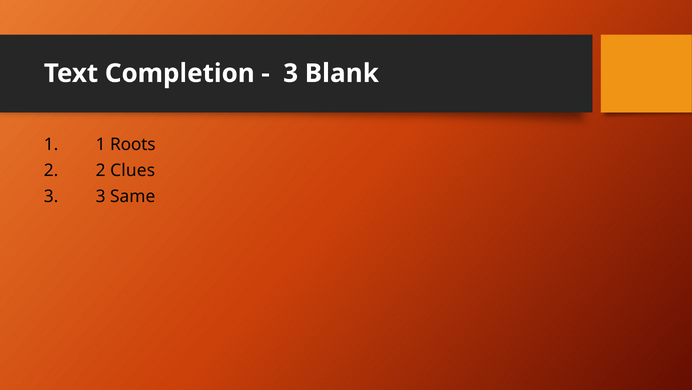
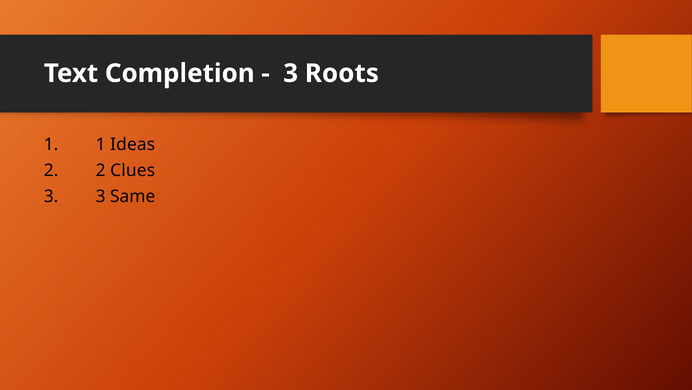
Blank: Blank -> Roots (342, 73)
Roots: Roots -> Ideas (133, 144)
